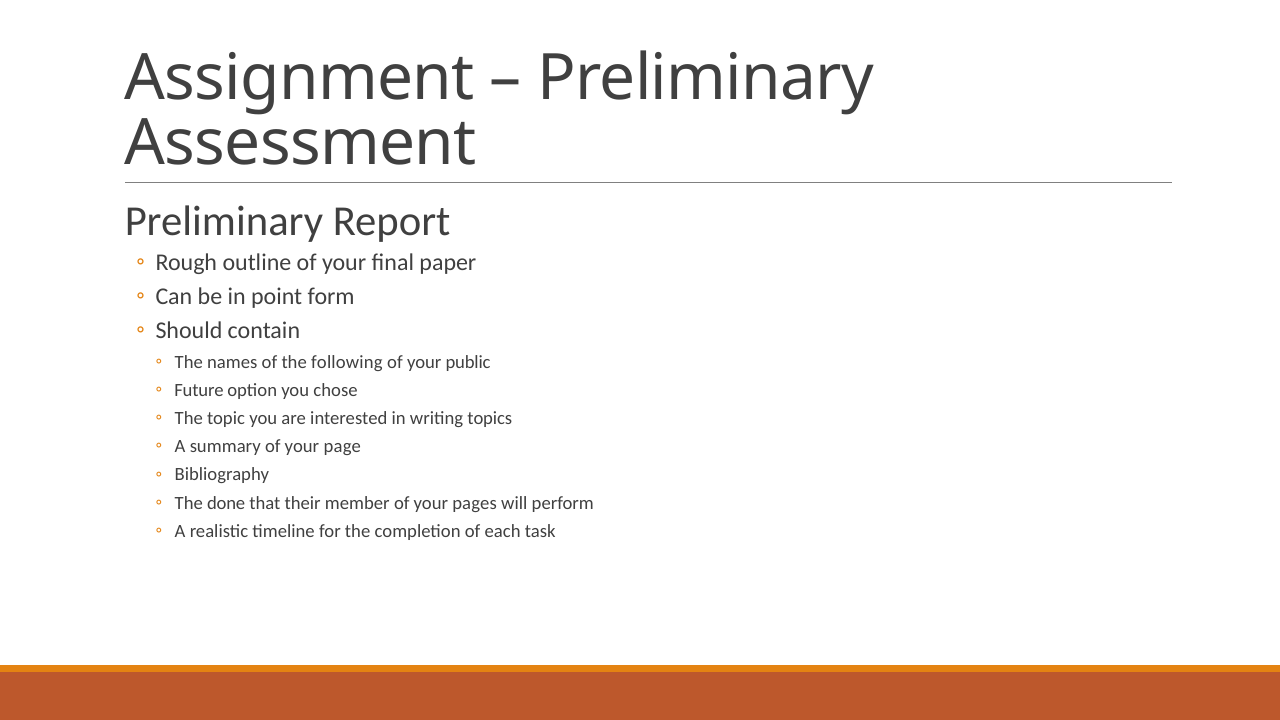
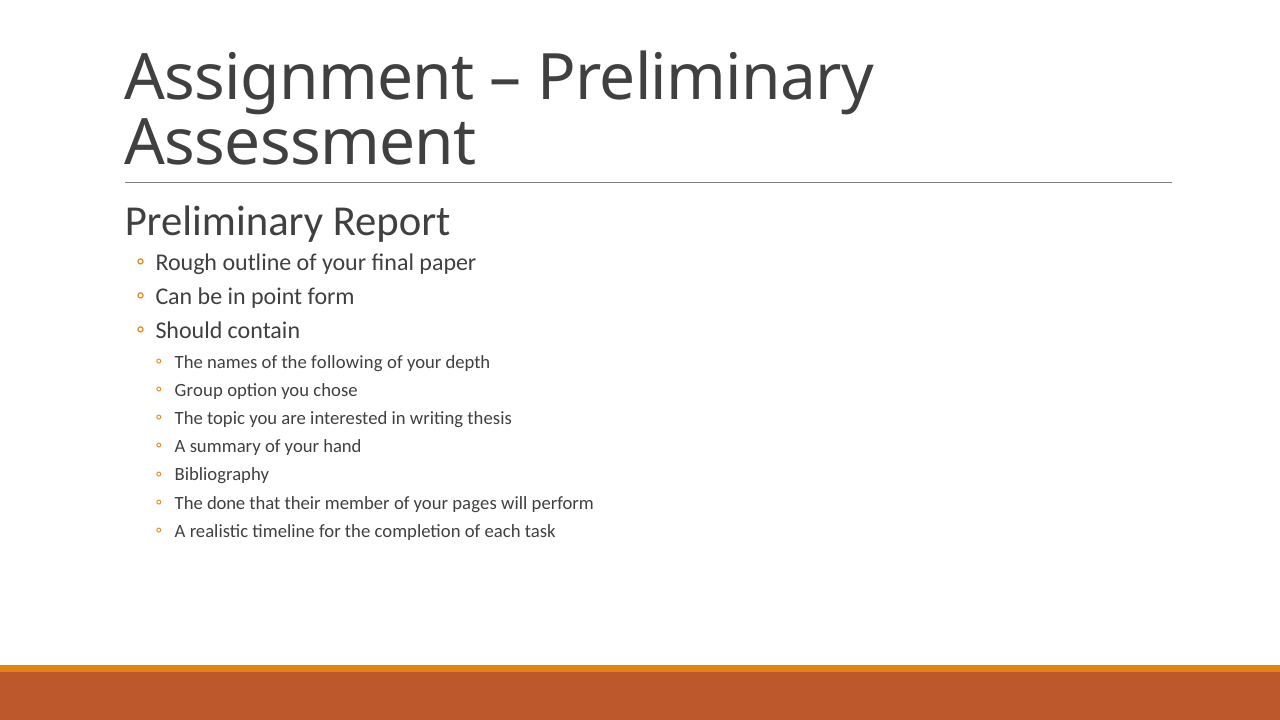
public: public -> depth (468, 362)
Future: Future -> Group (199, 390)
topics: topics -> thesis (490, 418)
page: page -> hand (342, 447)
